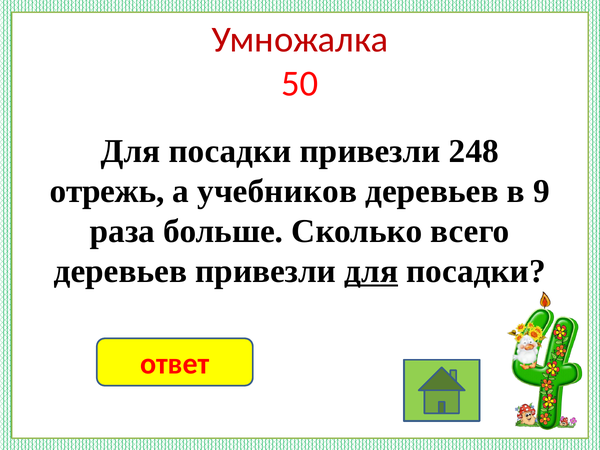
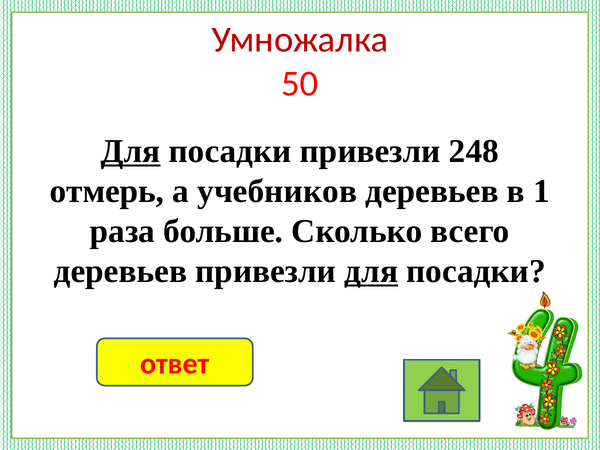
Для underline: none -> present (131, 151)
отрежь: отрежь -> отмерь (107, 191)
9: 9 -> 1 (542, 191)
